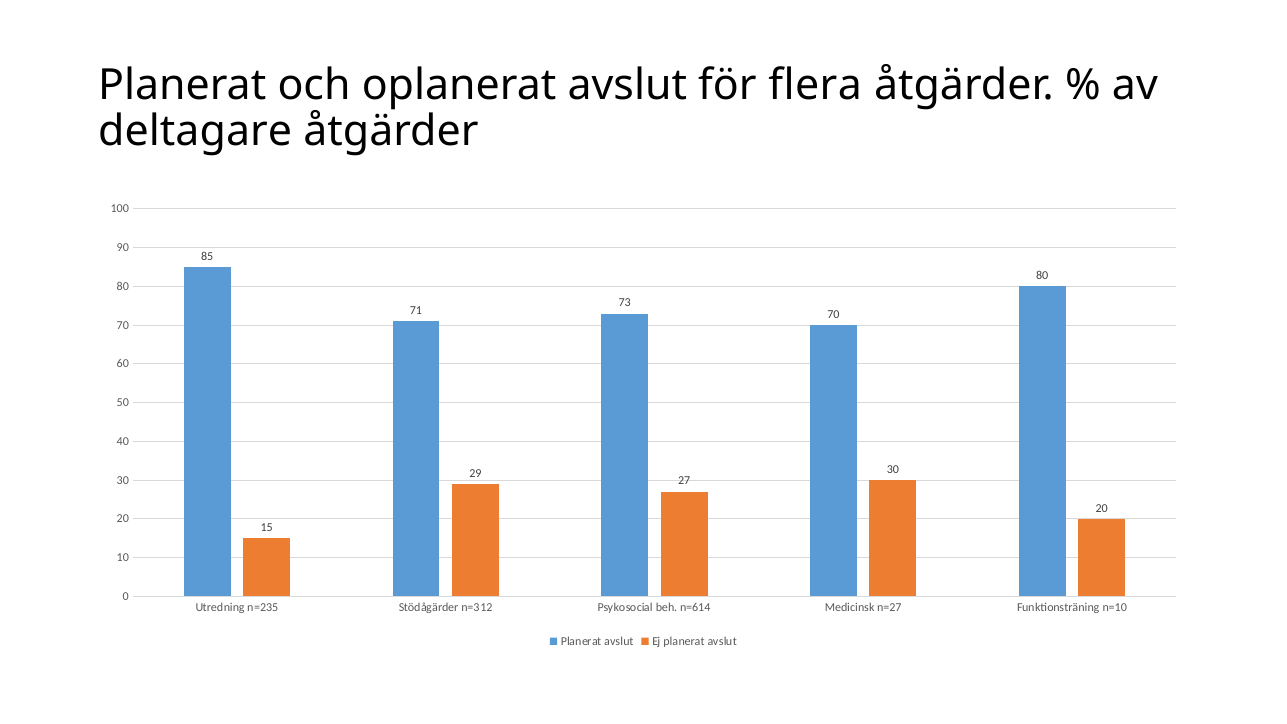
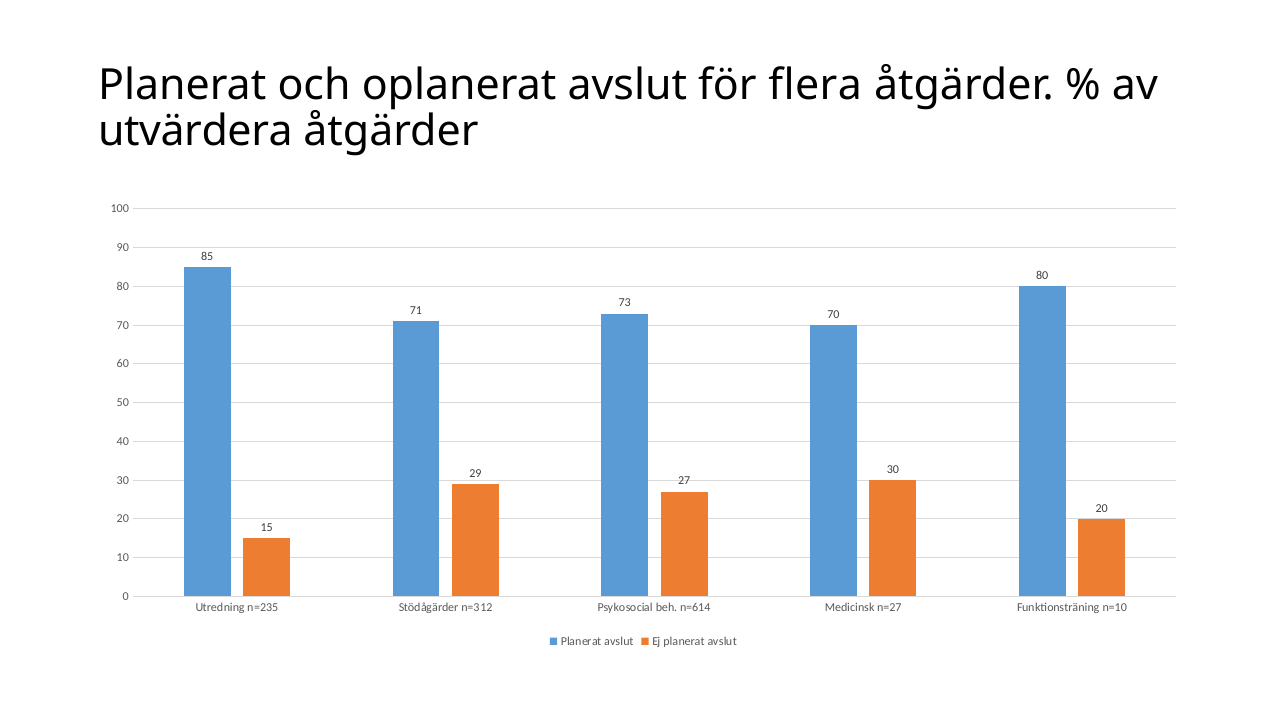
deltagare: deltagare -> utvärdera (195, 131)
